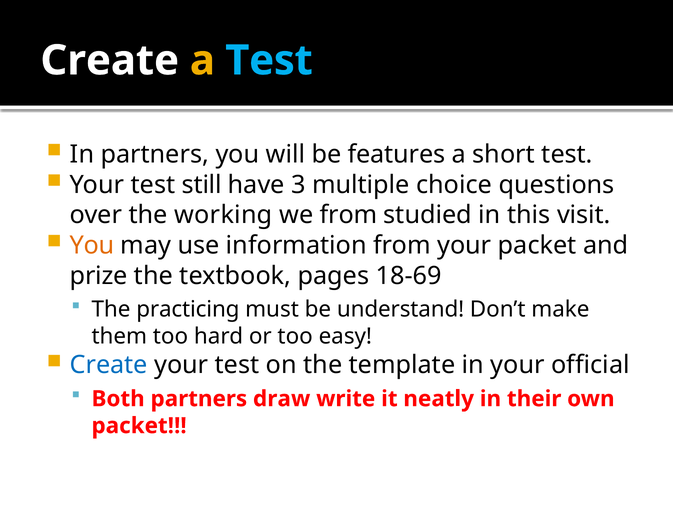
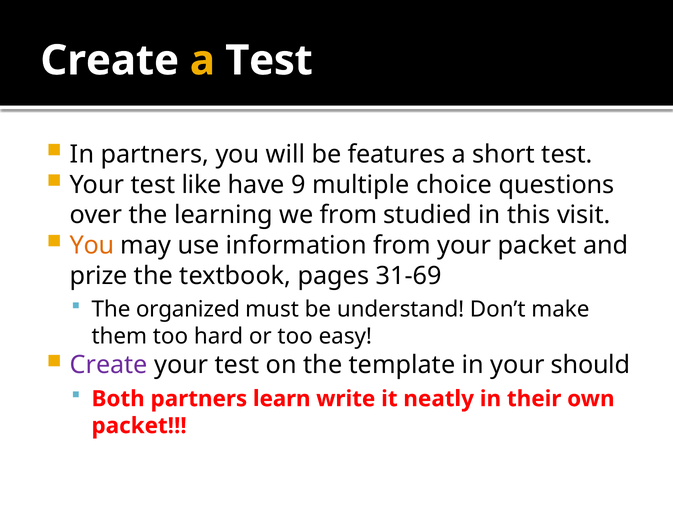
Test colour: light blue -> white (269, 60)
still: still -> like (202, 185)
3: 3 -> 9 (298, 185)
working: working -> learning (224, 215)
18-69: 18-69 -> 31-69 (409, 276)
practicing: practicing -> organized (188, 309)
Create colour: blue -> purple (109, 365)
official: official -> should (591, 365)
draw: draw -> learn (282, 399)
